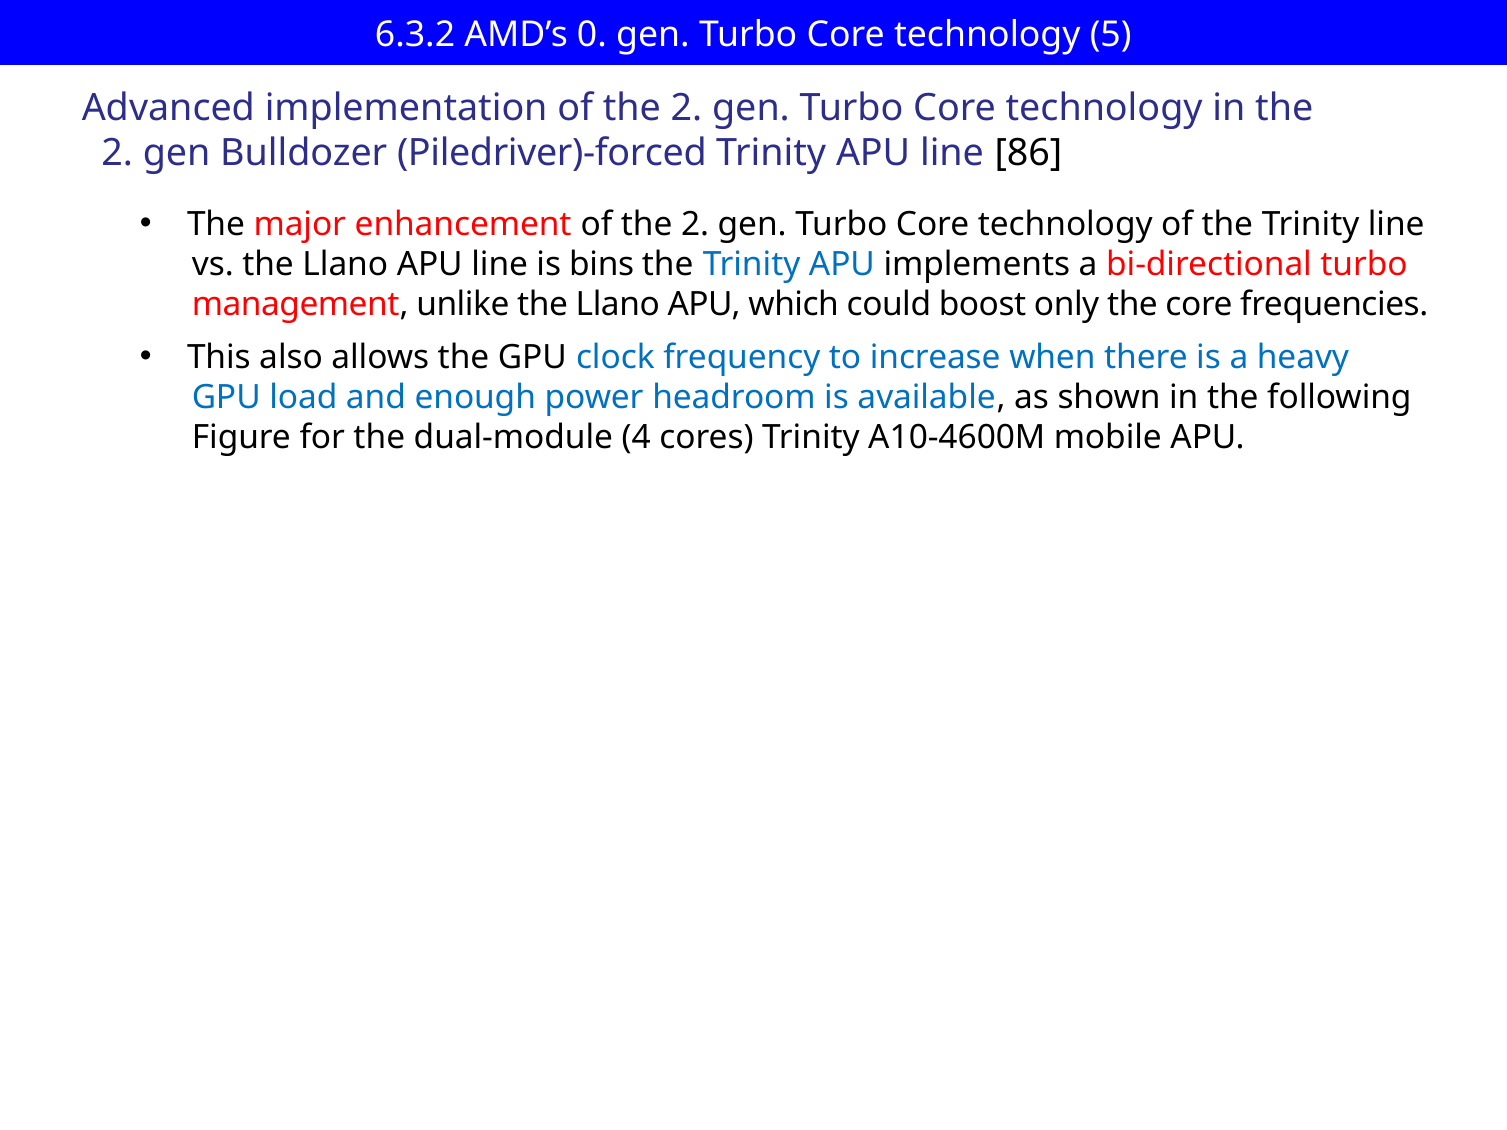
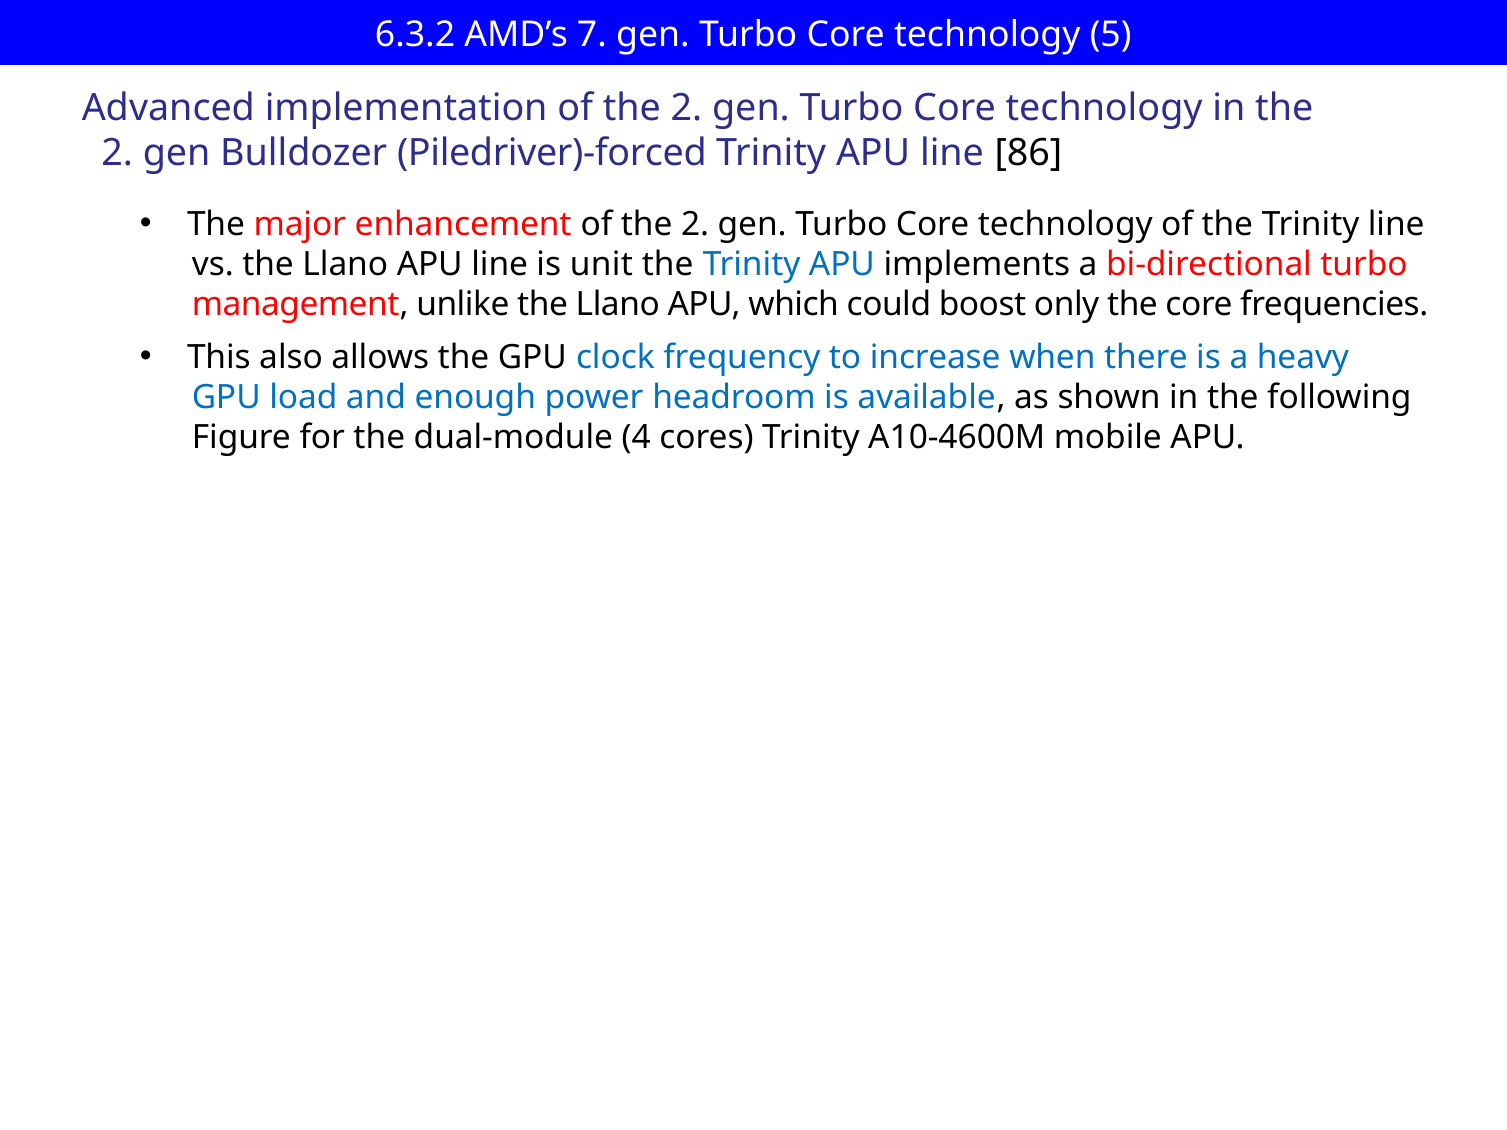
0: 0 -> 7 (592, 35)
bins: bins -> unit (601, 264)
